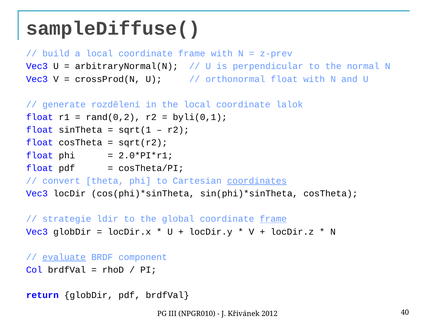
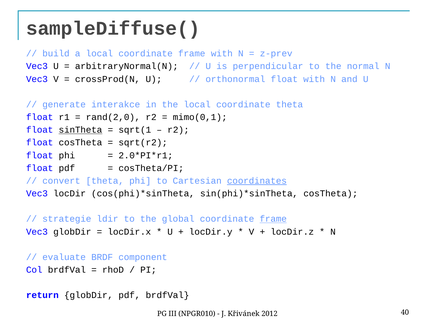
rozdělení: rozdělení -> interakce (116, 104)
coordinate lalok: lalok -> theta (290, 104)
rand(0,2: rand(0,2 -> rand(2,0 (113, 117)
byli(0,1: byli(0,1 -> mimo(0,1 (200, 117)
sinTheta underline: none -> present (80, 130)
evaluate underline: present -> none (64, 257)
